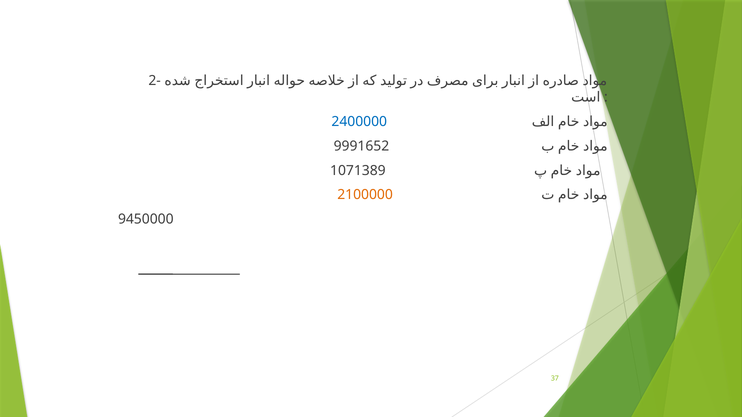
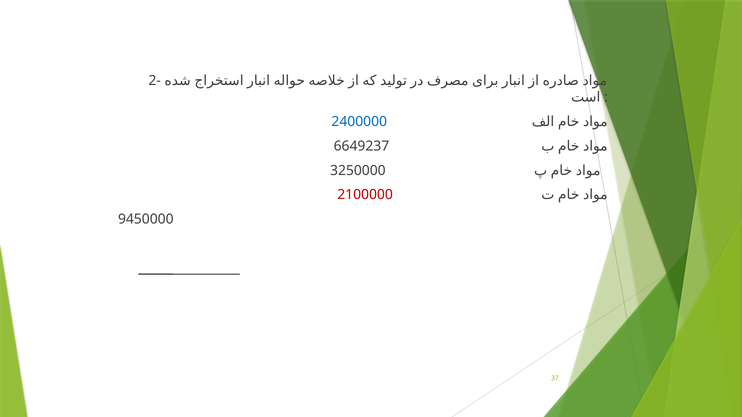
9991652: 9991652 -> 6649237 (361, 146)
1071389: 1071389 -> 3250000 (358, 171)
2100000 colour: orange -> red (365, 195)
